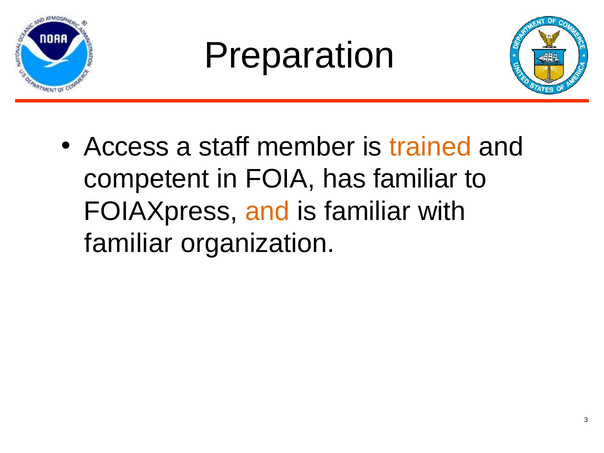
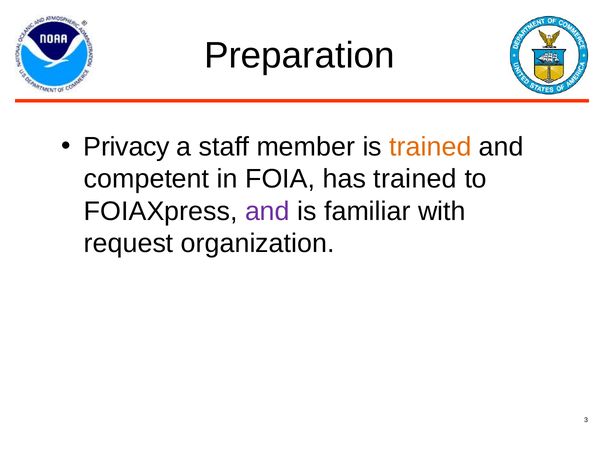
Access: Access -> Privacy (127, 147)
has familiar: familiar -> trained (415, 179)
and colour: orange -> purple (267, 211)
familiar: familiar -> request (129, 243)
